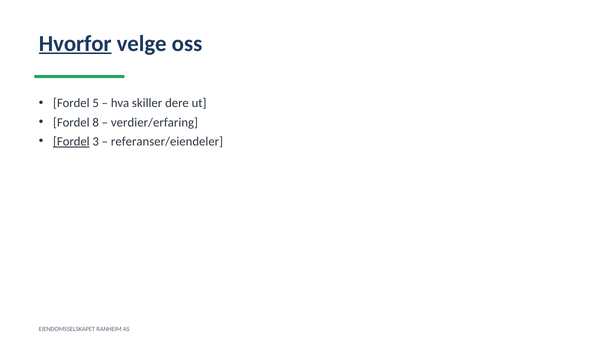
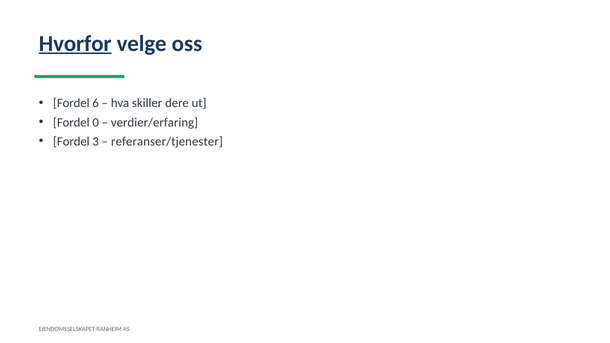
5: 5 -> 6 (96, 103)
8: 8 -> 0 (96, 122)
Fordel underline: present -> none (71, 141)
referanser/eiendeler: referanser/eiendeler -> referanser/tjenester (167, 141)
